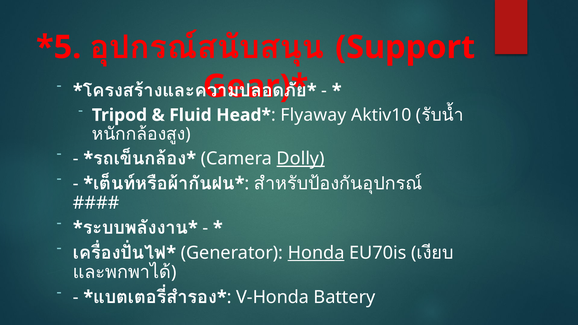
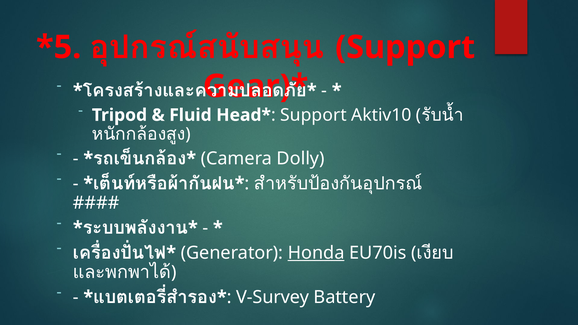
Flyaway: Flyaway -> Support (313, 115)
Dolly underline: present -> none (301, 159)
V-Honda: V-Honda -> V-Survey (273, 297)
